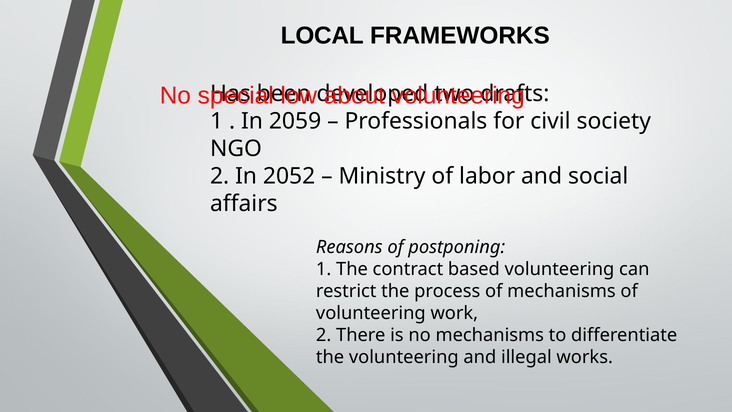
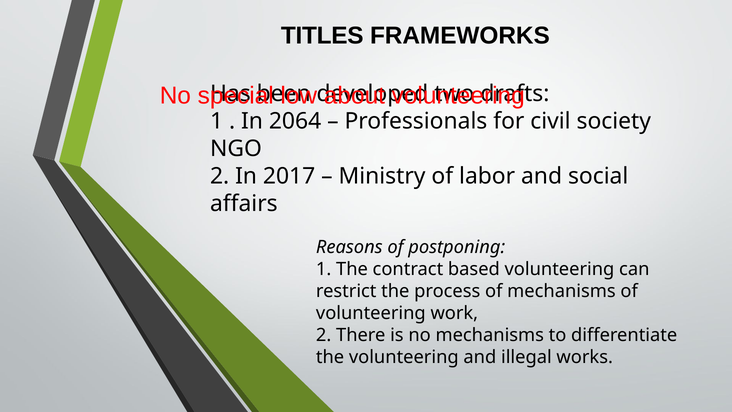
LOCAL: LOCAL -> TITLES (322, 36)
2059: 2059 -> 2064 (295, 121)
2052: 2052 -> 2017 (289, 176)
